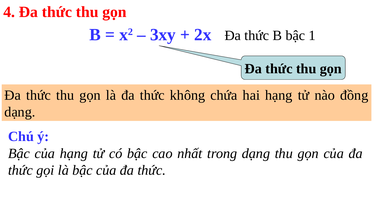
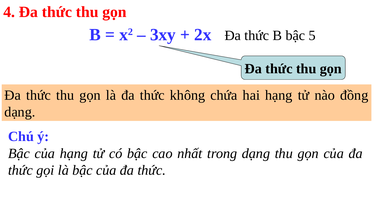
1: 1 -> 5 (312, 35)
